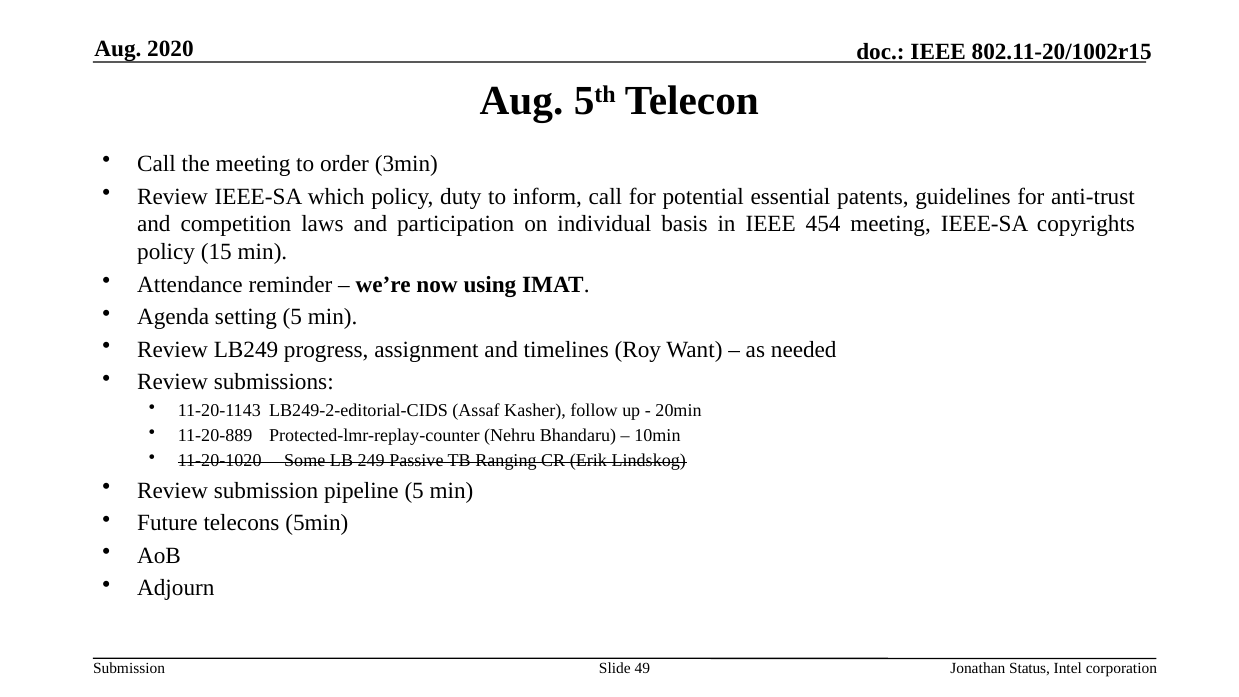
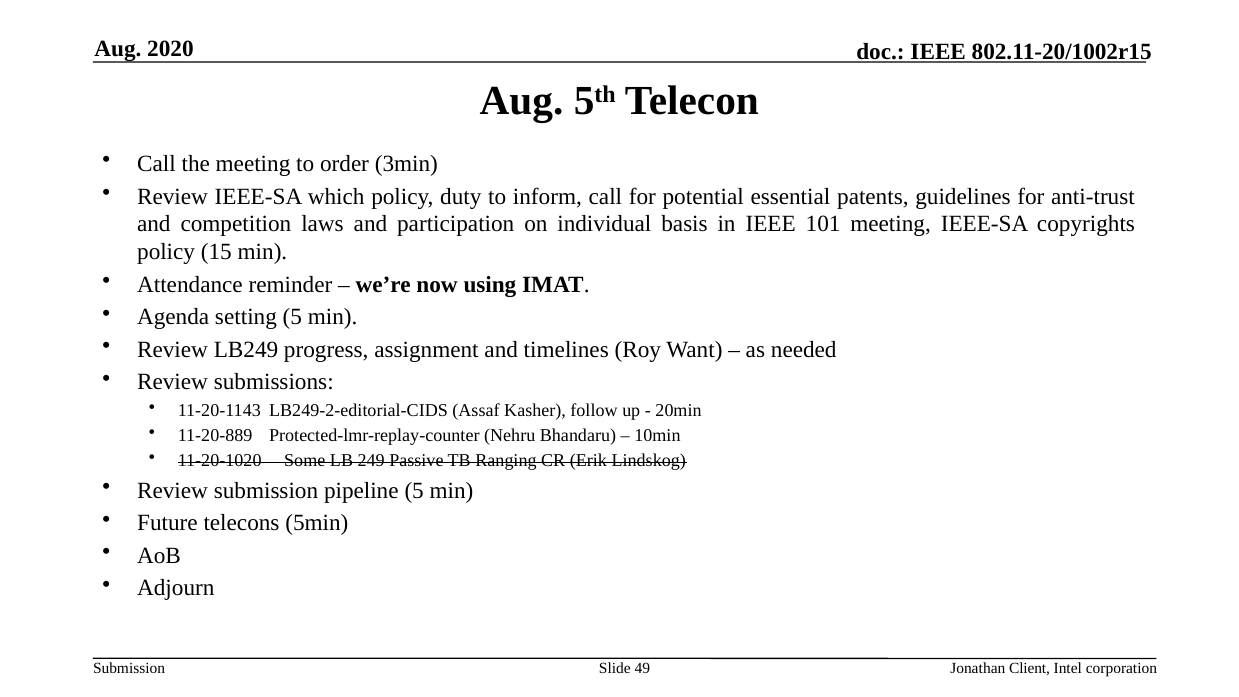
454: 454 -> 101 (823, 224)
Status: Status -> Client (1030, 668)
